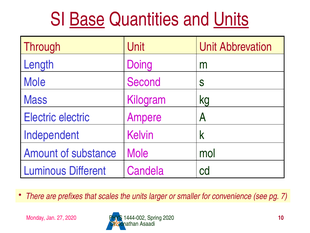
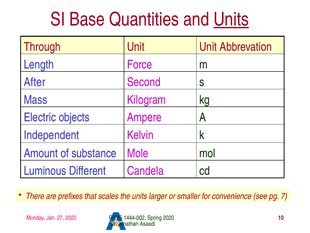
Base underline: present -> none (87, 19)
Doing: Doing -> Force (140, 64)
Mole: Mole -> After (35, 82)
Electric electric: electric -> objects (74, 117)
